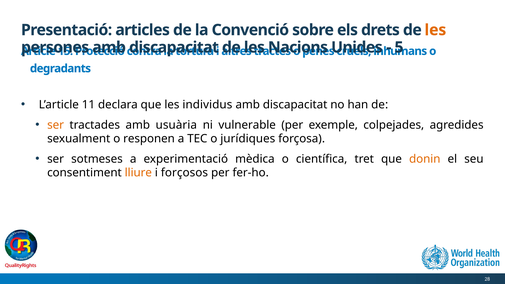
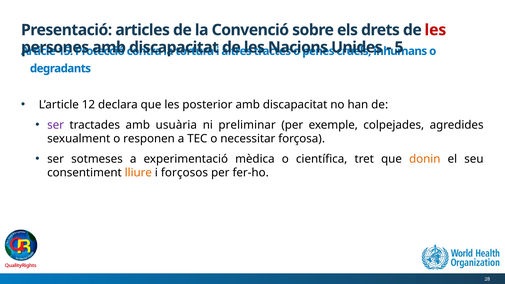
les colour: orange -> red (435, 30)
11: 11 -> 12 (88, 105)
individus: individus -> posterior (207, 105)
ser colour: orange -> purple (56, 125)
vulnerable: vulnerable -> preliminar (247, 125)
jurídiques: jurídiques -> necessitar (248, 139)
